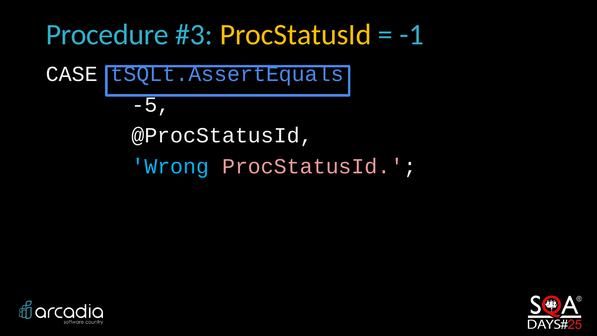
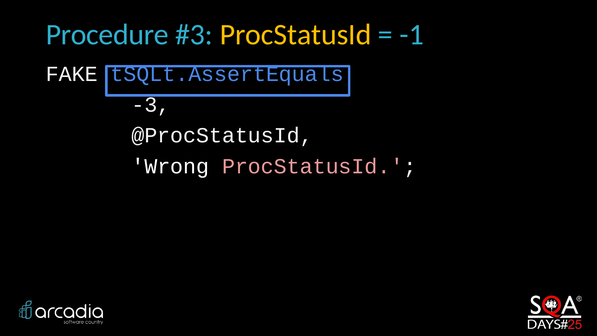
CASE: CASE -> FAKE (72, 74)
-5: -5 -> -3 (151, 105)
Wrong colour: light blue -> white (170, 166)
